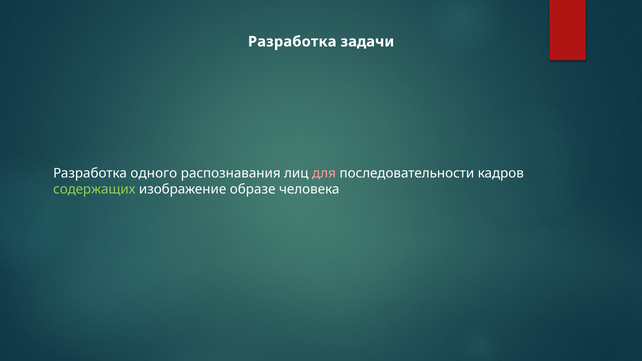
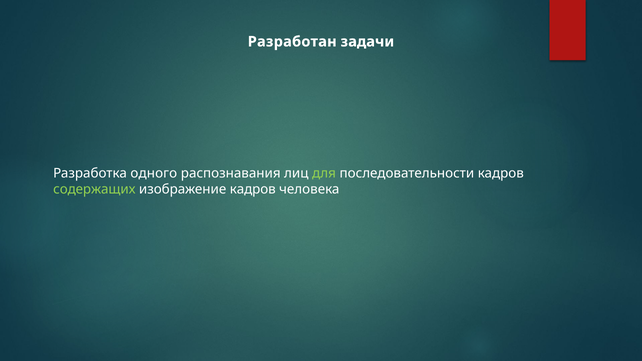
Разработка: Разработка -> Разработан (292, 42)
для colour: pink -> light green (324, 173)
изображение образе: образе -> кадров (253, 189)
